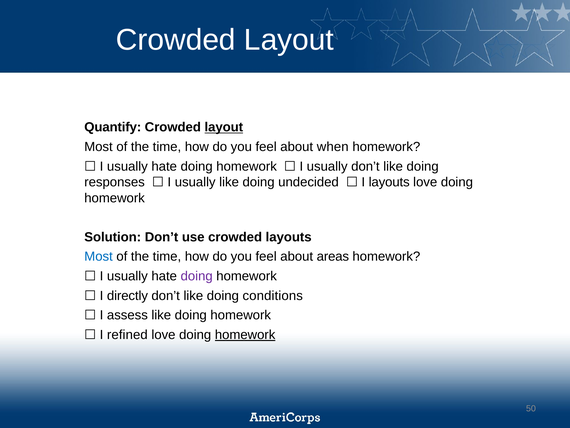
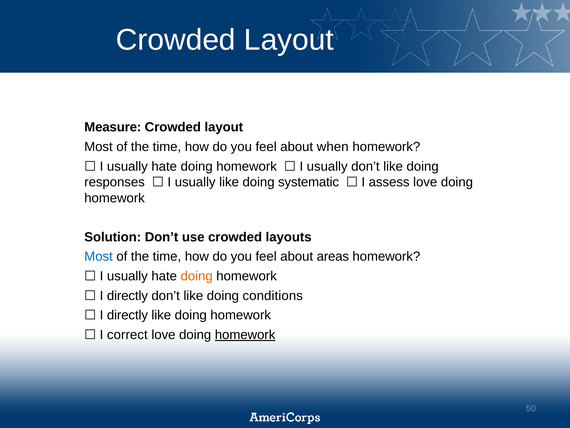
Quantify: Quantify -> Measure (113, 127)
layout underline: present -> none (224, 127)
undecided: undecided -> systematic (309, 182)
I layouts: layouts -> assess (389, 182)
doing colour: purple -> orange (197, 276)
assess: assess -> directly (127, 315)
refined: refined -> correct (127, 334)
